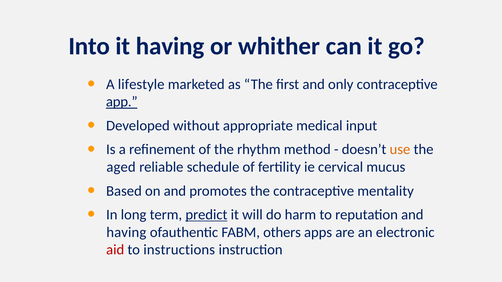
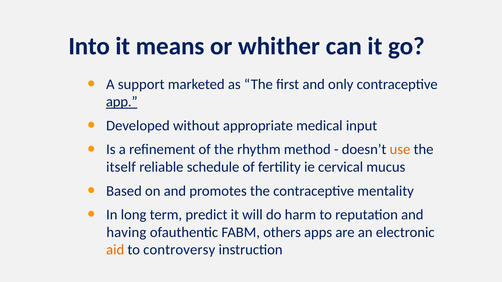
it having: having -> means (170, 46)
lifestyle: lifestyle -> support (141, 84)
aged: aged -> itself (121, 167)
predict underline: present -> none (206, 215)
aid colour: red -> orange (115, 250)
instructions: instructions -> controversy (179, 250)
